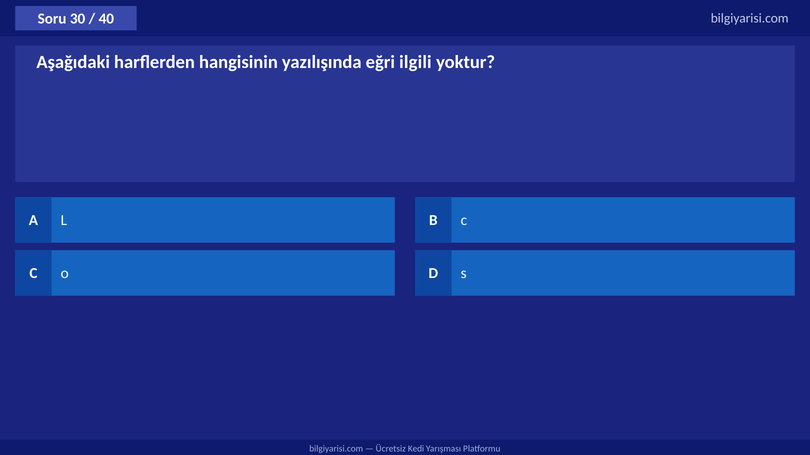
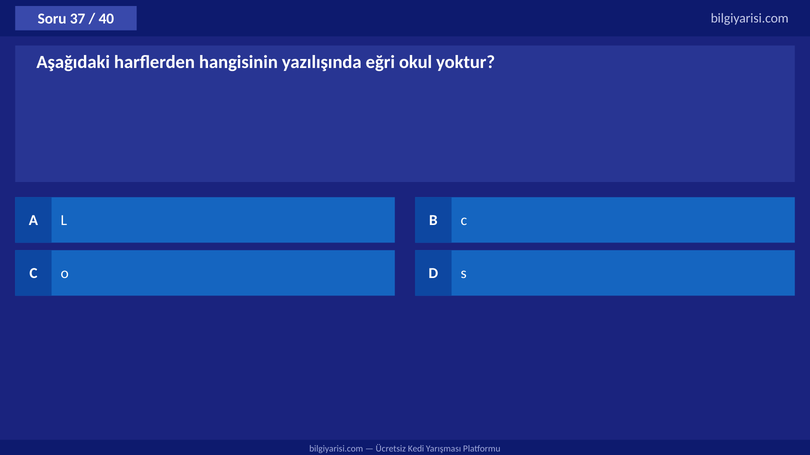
30: 30 -> 37 (78, 19)
ilgili: ilgili -> okul (416, 62)
